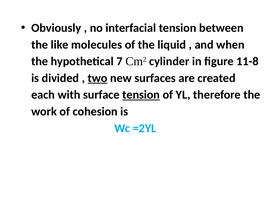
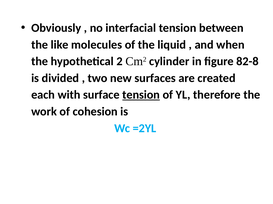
7: 7 -> 2 (119, 62)
11-8: 11-8 -> 82-8 (247, 62)
two underline: present -> none (98, 78)
